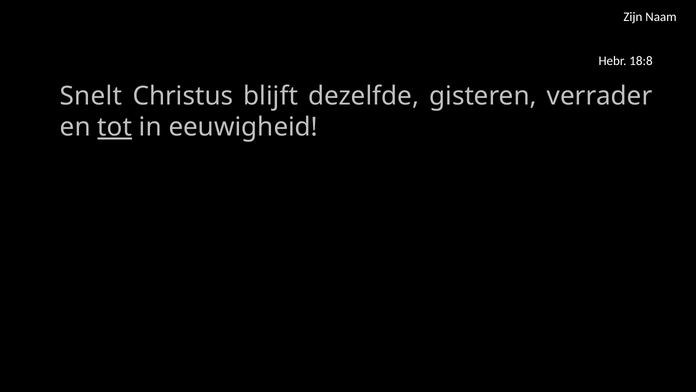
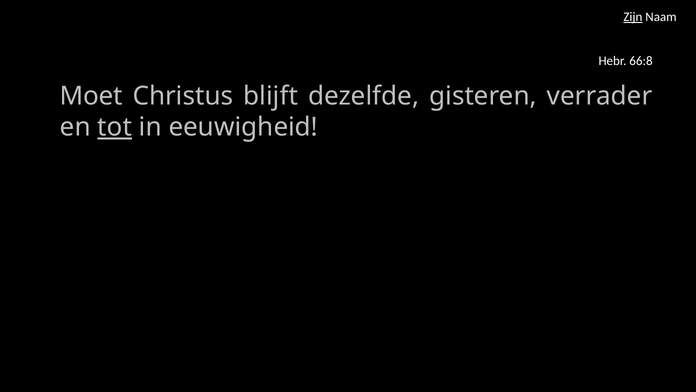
Zijn underline: none -> present (633, 17)
18:8: 18:8 -> 66:8 (641, 61)
Snelt: Snelt -> Moet (91, 96)
